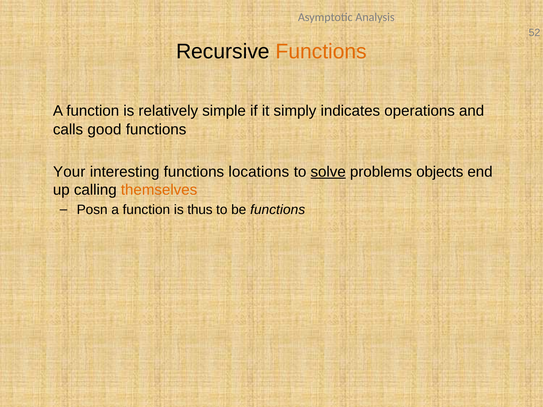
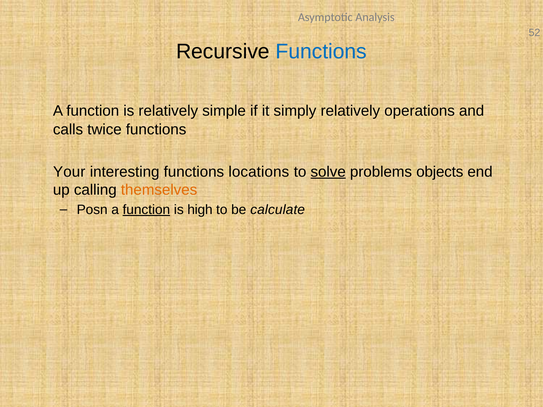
Functions colour: orange -> blue (321, 52)
simply indicates: indicates -> relatively (350, 111)
good: good -> twice (105, 130)
function underline: none -> present (146, 210)
thus: thus -> high (200, 210)
be functions: functions -> calculate (278, 210)
